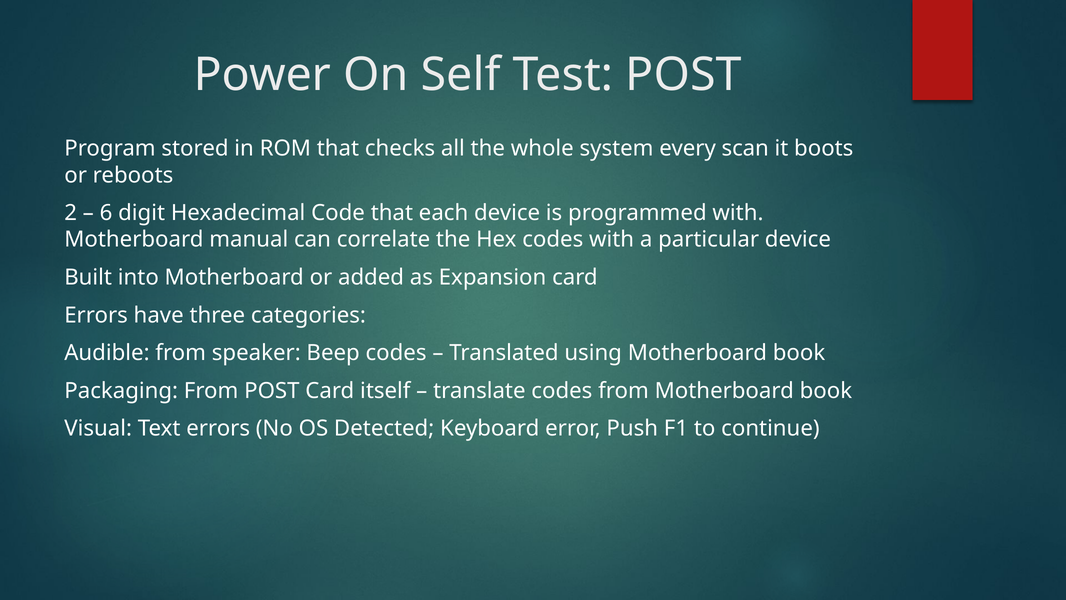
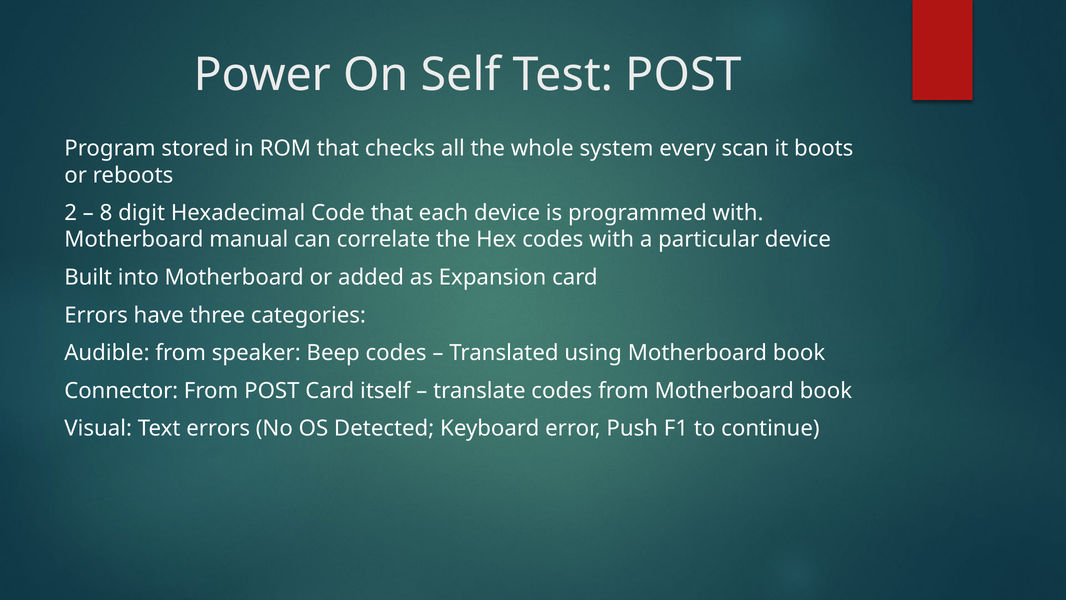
6: 6 -> 8 (106, 213)
Packaging: Packaging -> Connector (121, 391)
